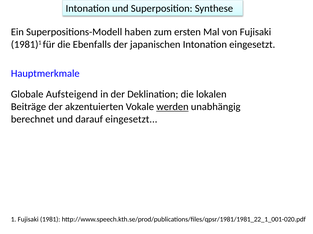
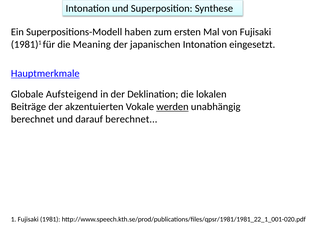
Ebenfalls: Ebenfalls -> Meaning (92, 45)
Hauptmerkmale underline: none -> present (45, 74)
darauf eingesetzt: eingesetzt -> berechnet (131, 120)
